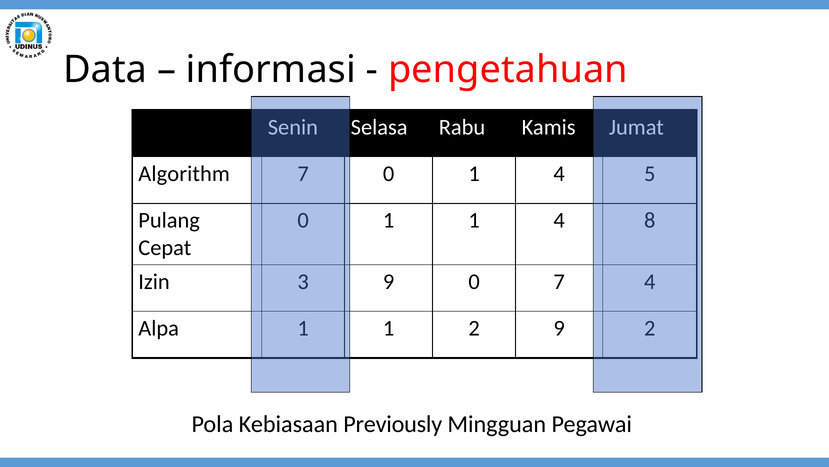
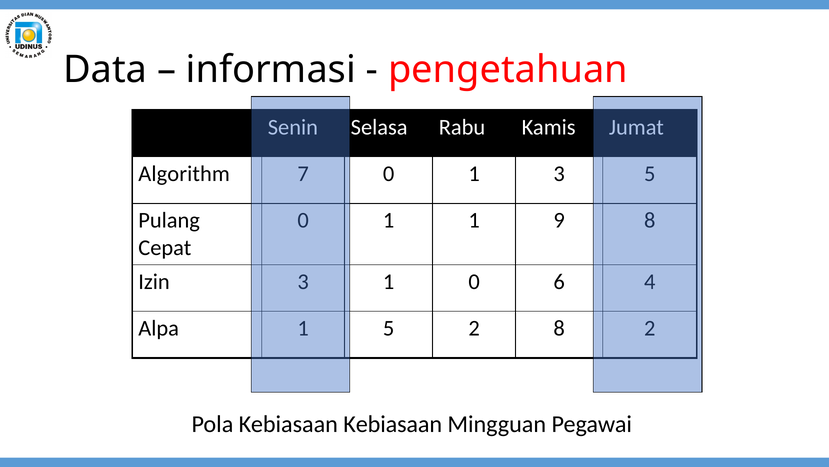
0 1 4: 4 -> 3 (559, 174)
1 1 4: 4 -> 9 (559, 220)
9: 9 -> 1 (389, 281)
0 7: 7 -> 6 (559, 281)
1: 1 -> 5 (389, 328)
2 9: 9 -> 8 (559, 328)
Kebiasaan Previously: Previously -> Kebiasaan (393, 424)
